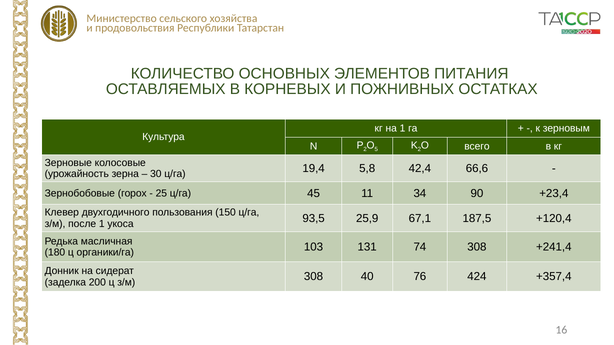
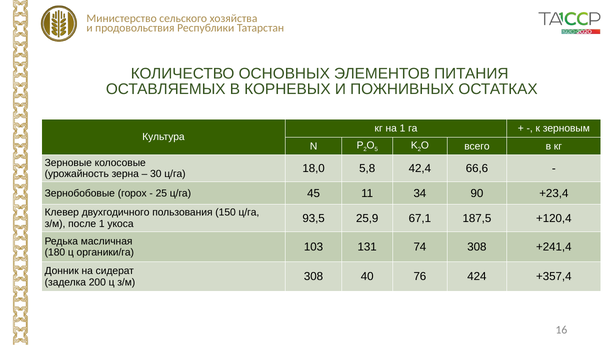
19,4: 19,4 -> 18,0 (314, 169)
